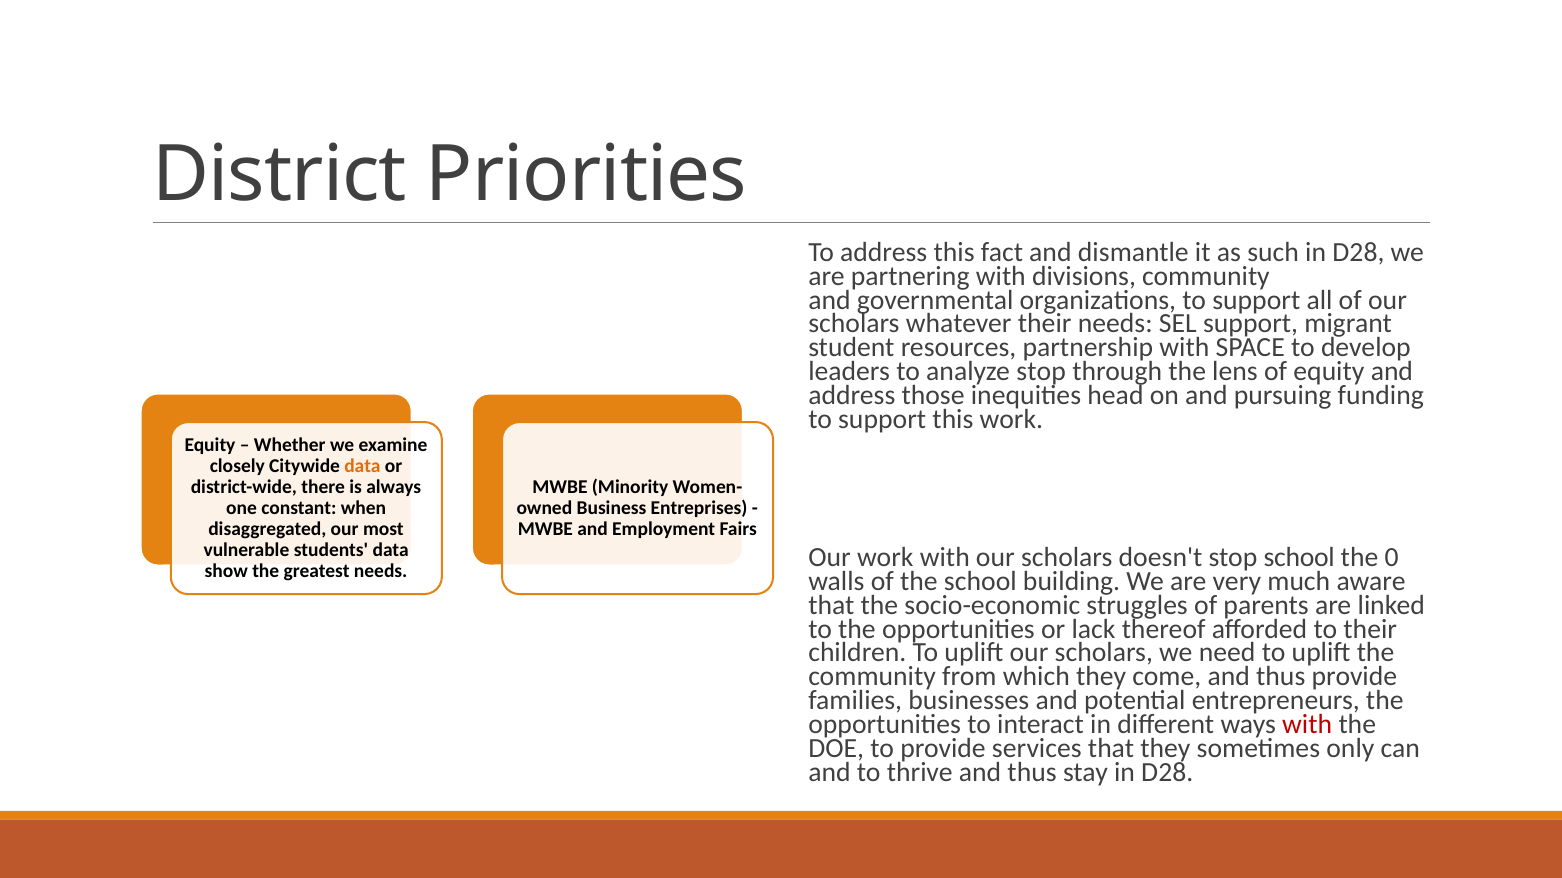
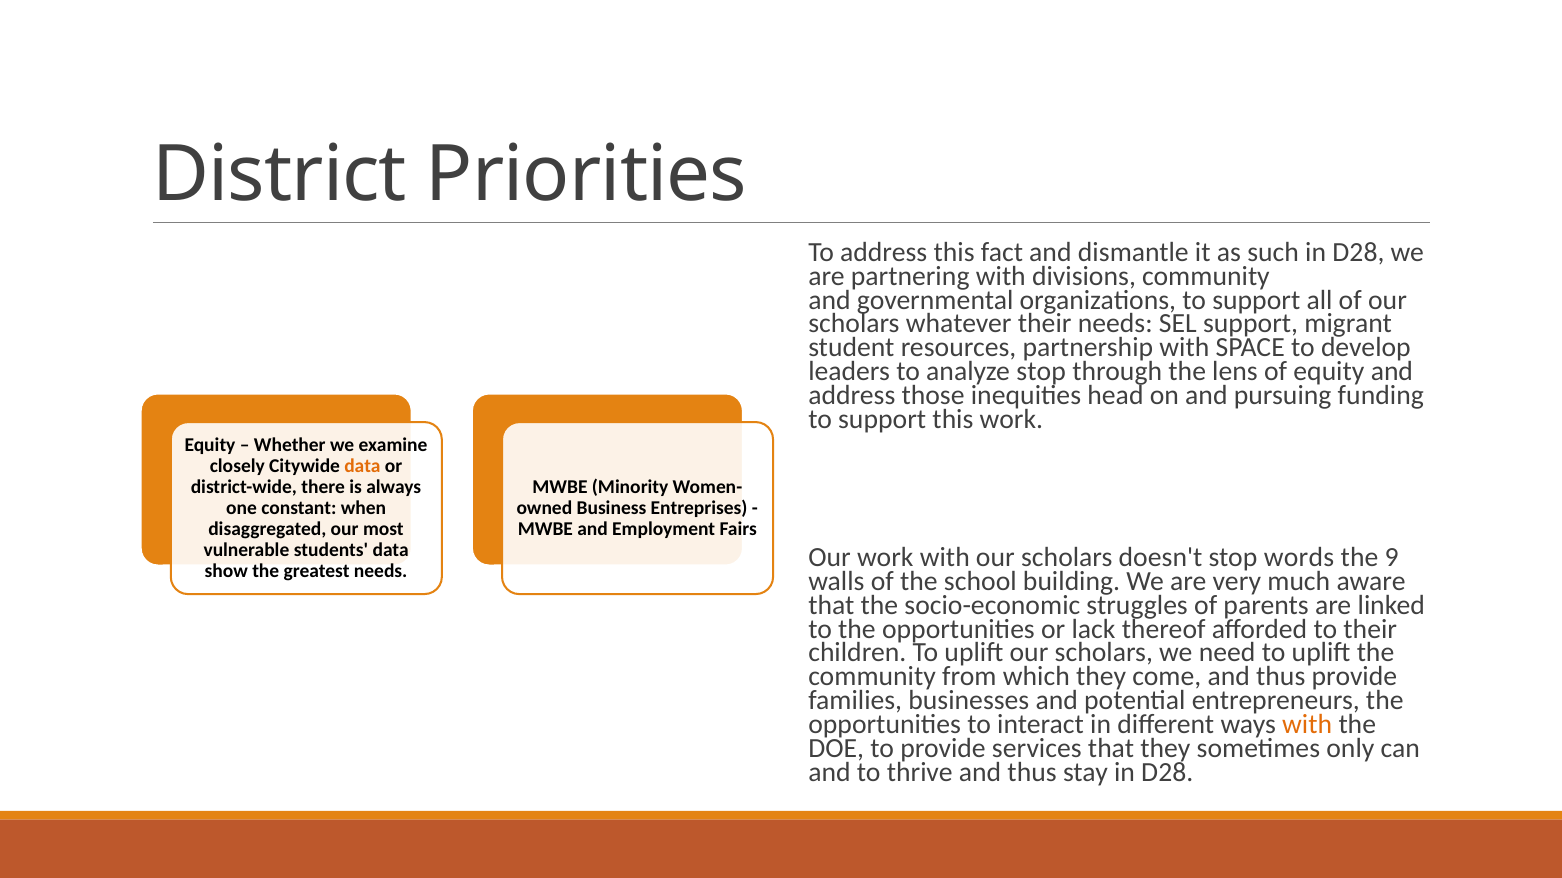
stop school: school -> words (1299, 558)
0: 0 -> 9 (1392, 558)
with colour: red -> orange (1307, 725)
